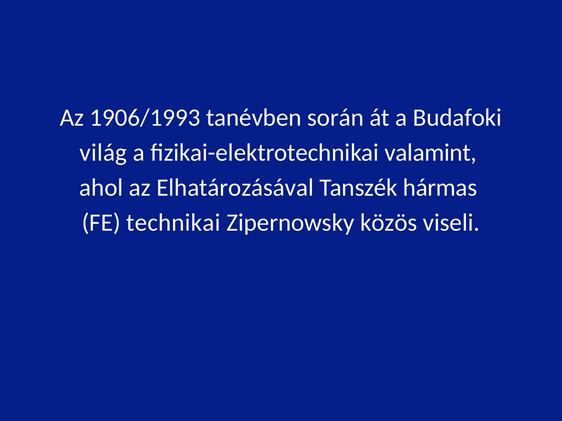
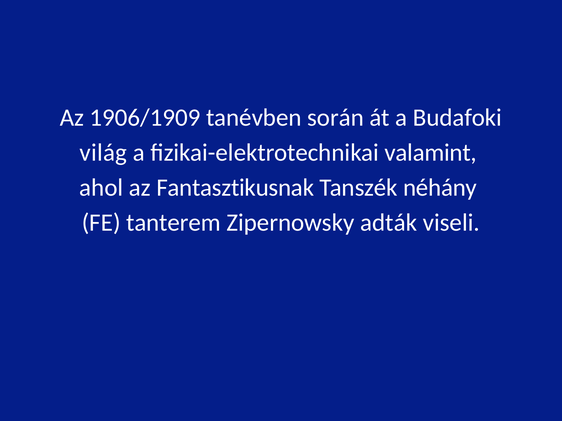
1906/1993: 1906/1993 -> 1906/1909 (145, 118)
Elhatározásával: Elhatározásával -> Fantasztikusnak (235, 188)
hármas: hármas -> néhány (440, 188)
technikai: technikai -> tanterem (173, 223)
közös: közös -> adták (389, 223)
